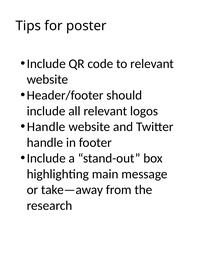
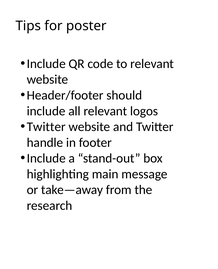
Handle: Handle -> Twitter (46, 126)
